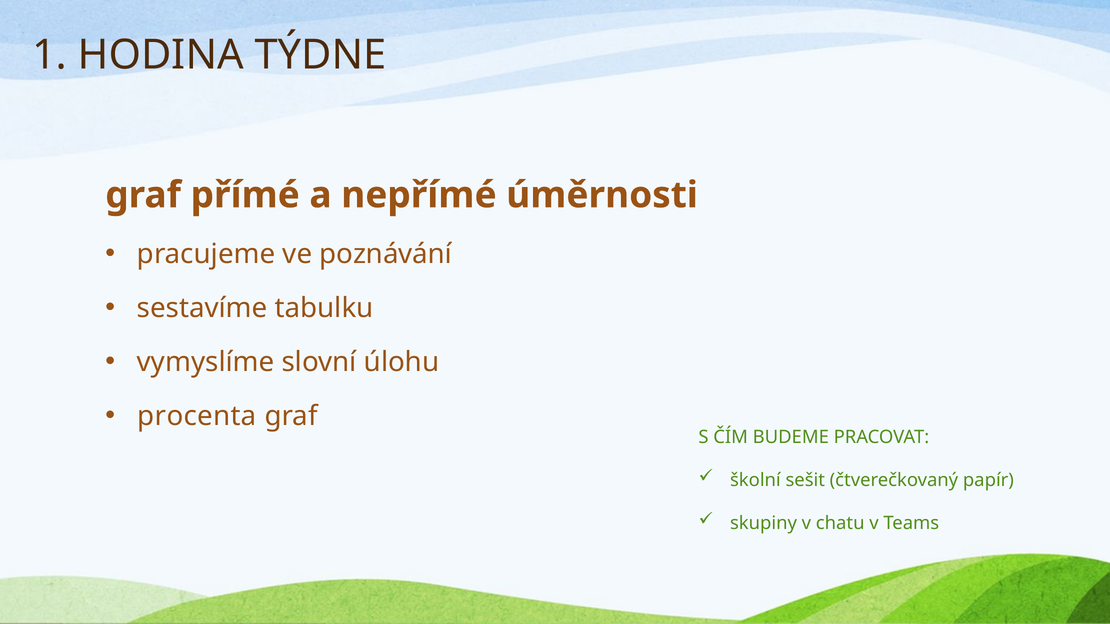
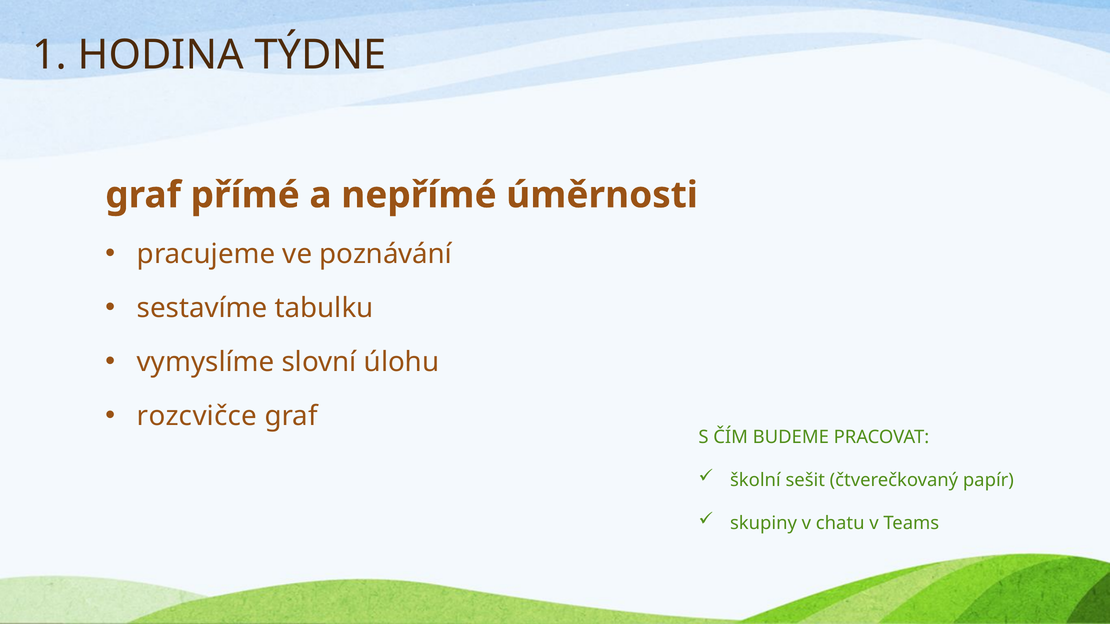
procenta: procenta -> rozcvičce (197, 417)
